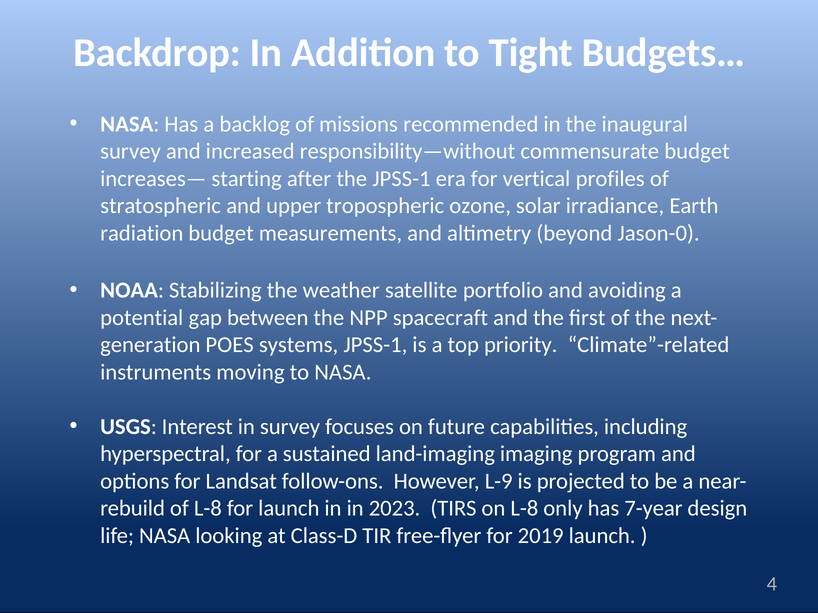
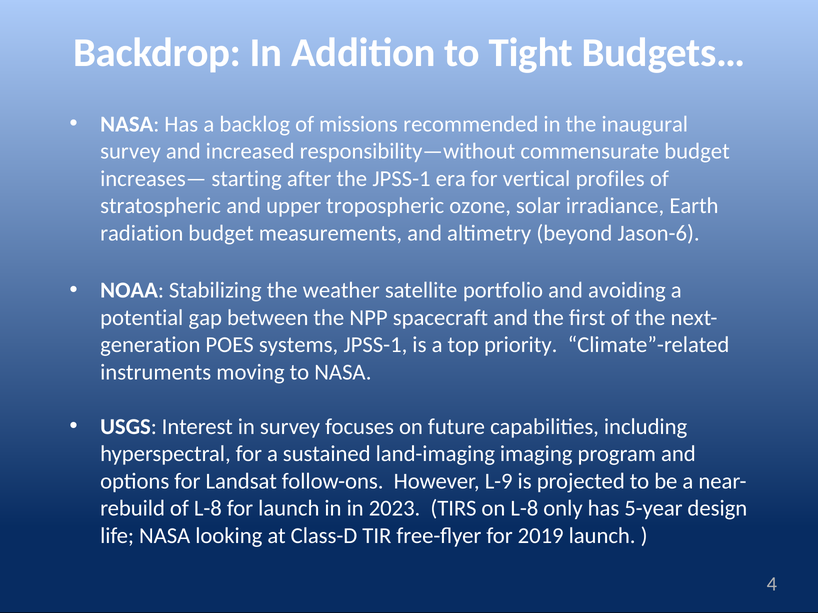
Jason-0: Jason-0 -> Jason-6 (659, 233)
7-year: 7-year -> 5-year (653, 509)
